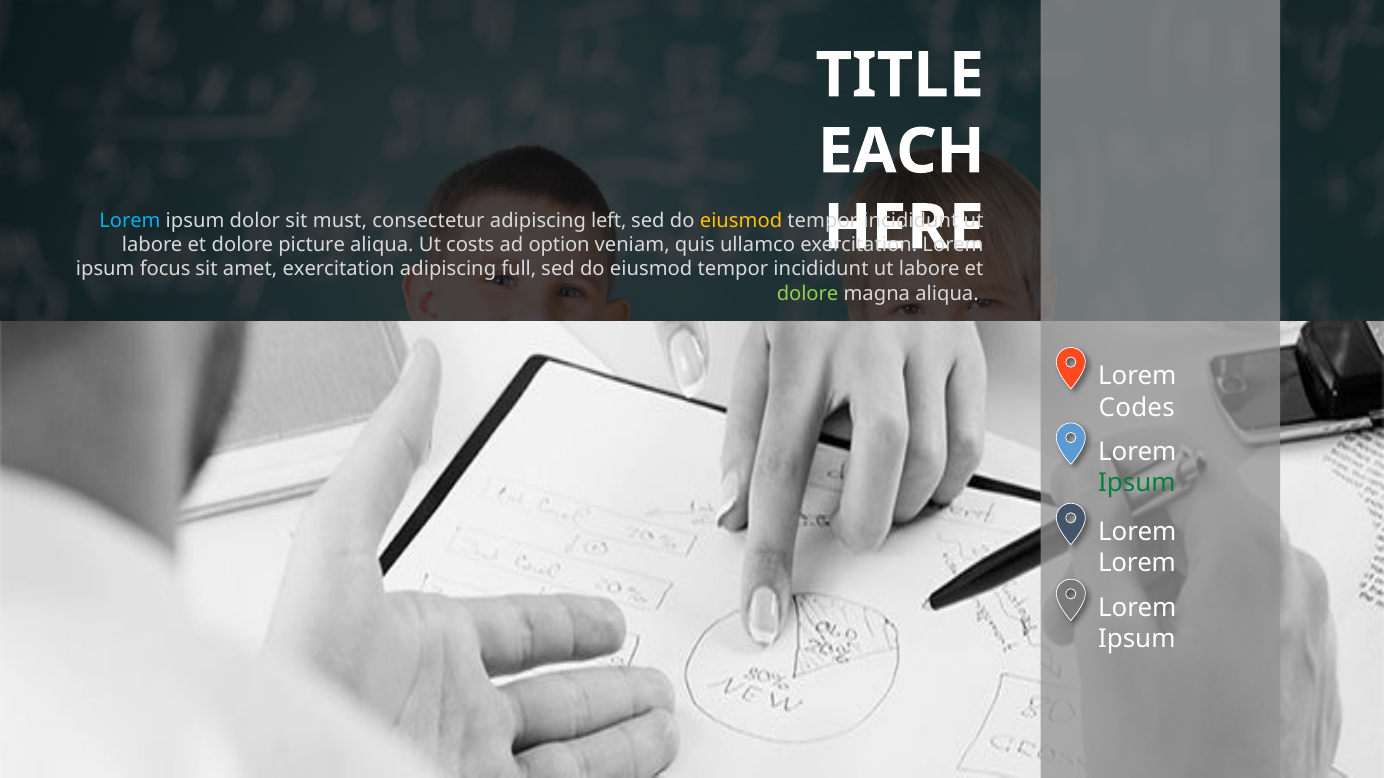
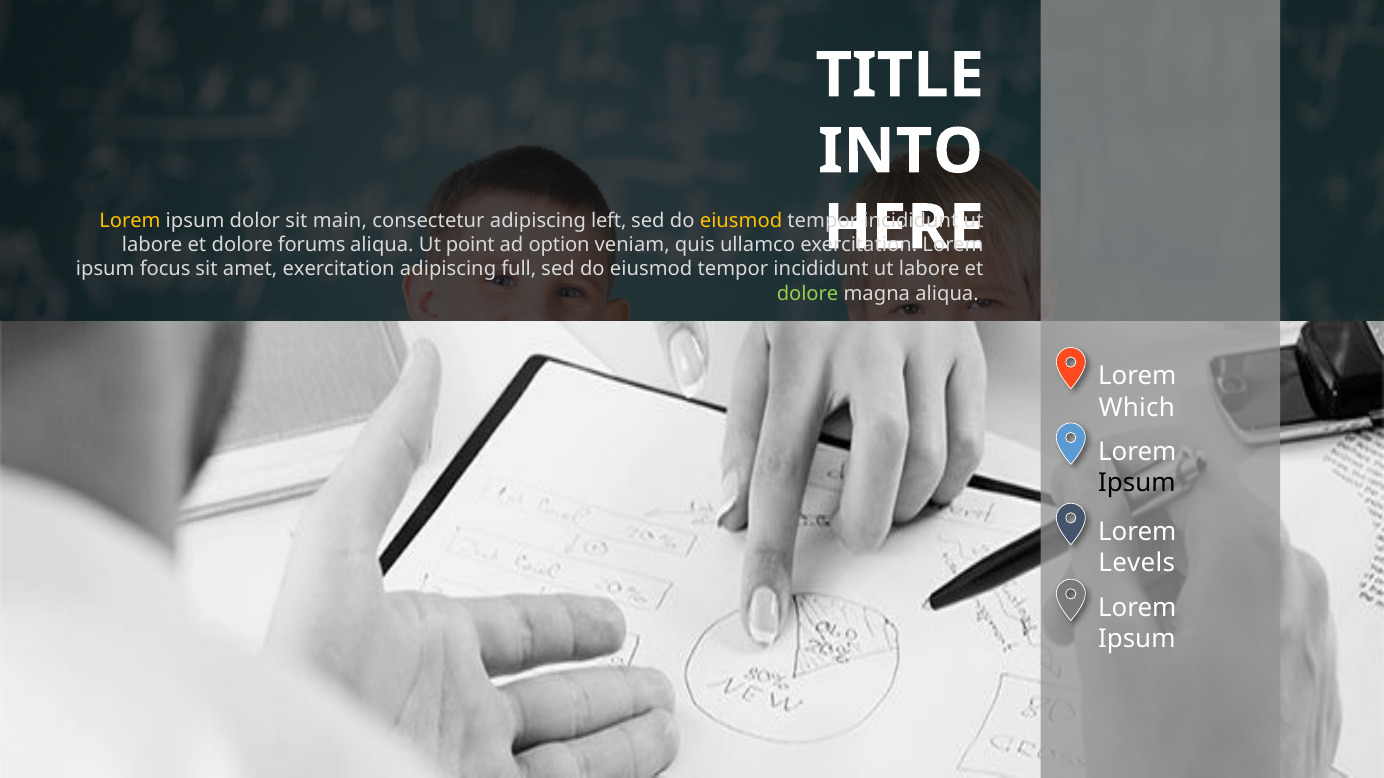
EACH: EACH -> INTO (901, 152)
Lorem colour: light blue -> yellow (130, 221)
must: must -> main (340, 221)
picture: picture -> forums (312, 245)
costs: costs -> point (470, 245)
Codes: Codes -> Which (1137, 408)
Ipsum colour: green -> black (1137, 483)
Lorem: Lorem -> Levels (1137, 564)
